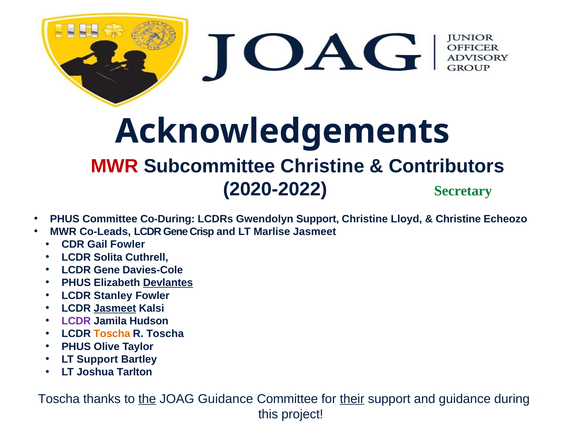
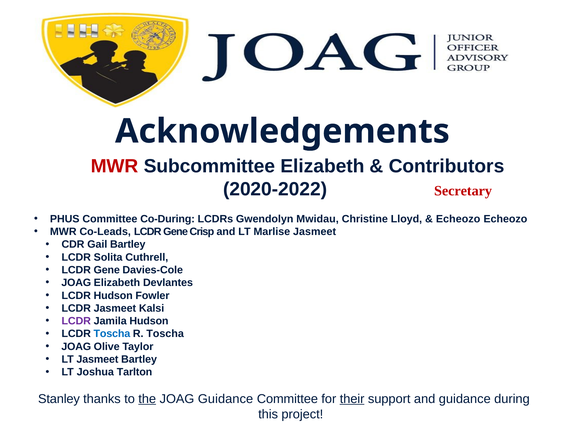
Subcommittee Christine: Christine -> Elizabeth (322, 166)
Secretary colour: green -> red (463, 191)
Gwendolyn Support: Support -> Mwidau (318, 219)
Christine: Christine -> Echeozo (458, 219)
Gail Fowler: Fowler -> Bartley (128, 245)
PHUS: PHUS -> JOAG (76, 283)
Devlantes underline: present -> none (168, 283)
LCDR Stanley: Stanley -> Hudson (113, 296)
Jasmeet underline: present -> none (115, 308)
Toscha colour: orange -> blue (112, 334)
PHUS: PHUS -> JOAG (76, 347)
LT Support: Support -> Jasmeet (97, 360)
Toscha: Toscha -> Stanley (59, 399)
